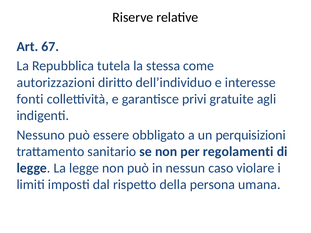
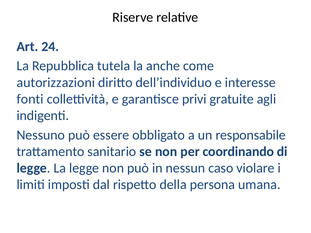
67: 67 -> 24 (50, 47)
stessa: stessa -> anche (163, 66)
perquisizioni: perquisizioni -> responsabile (251, 135)
regolamenti: regolamenti -> coordinando (238, 152)
